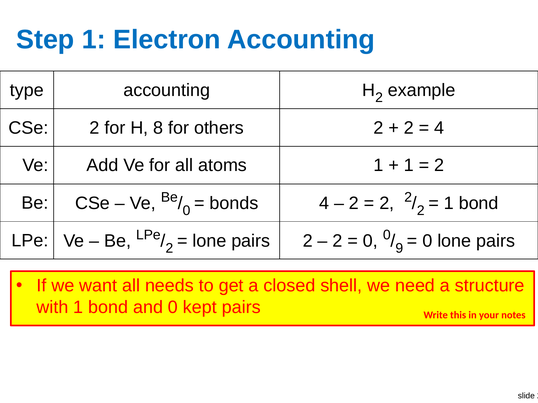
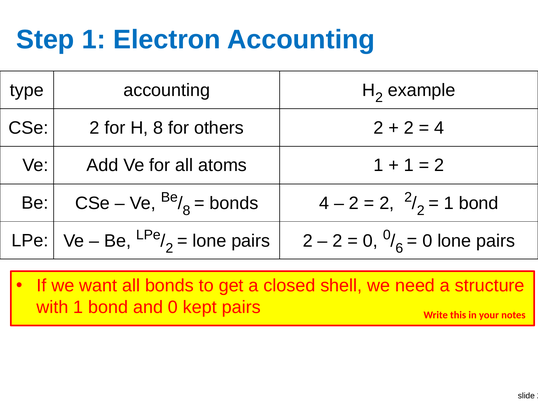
0: 0 -> 8 (187, 211)
9: 9 -> 6 (399, 248)
all needs: needs -> bonds (169, 286)
